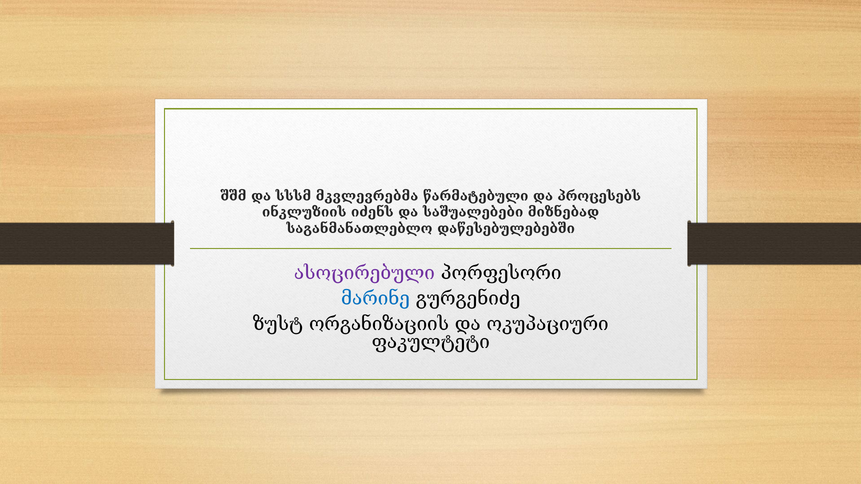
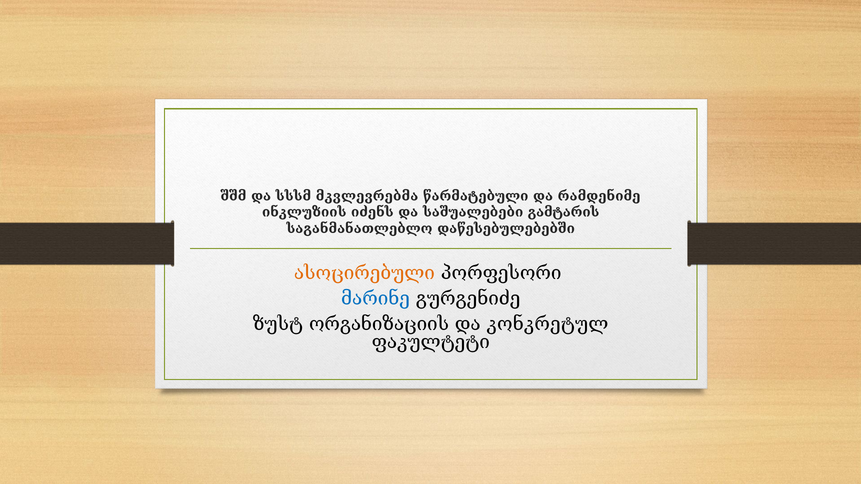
პროცესებს: პროცესებს -> რამდენიმე (599, 197)
მიზნებად: მიზნებად -> გამტარის (564, 213)
ასოცირებული colour: purple -> orange (364, 273)
ოკუპაციური: ოკუპაციური -> კონკრეტულ (548, 324)
